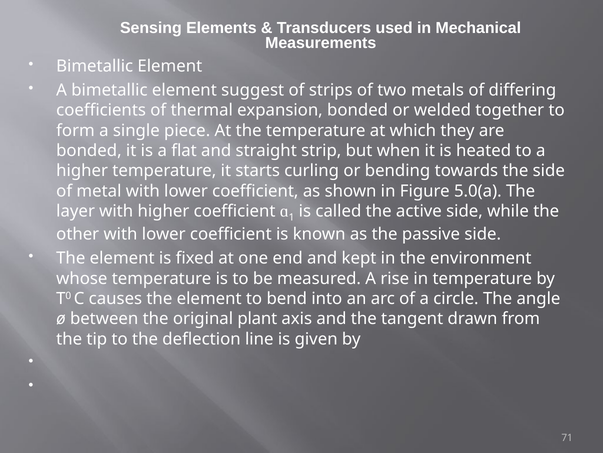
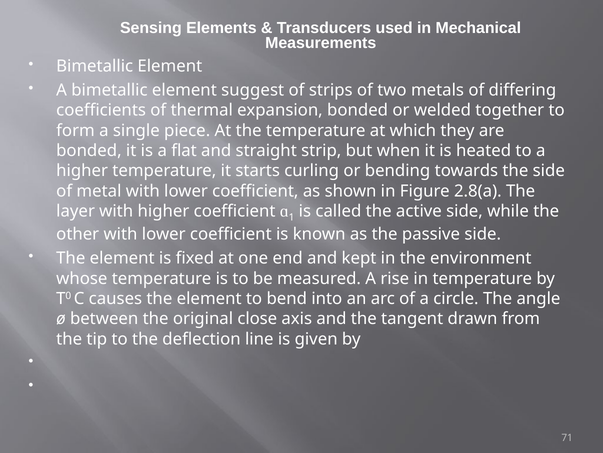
5.0(a: 5.0(a -> 2.8(a (478, 191)
plant: plant -> close (257, 318)
